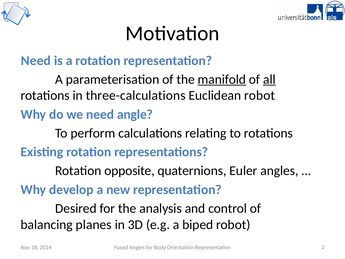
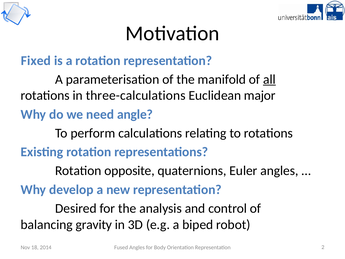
Need: Need -> Fixed (36, 61)
manifold underline: present -> none (222, 79)
Euclidean robot: robot -> major (260, 95)
planes: planes -> gravity (94, 224)
